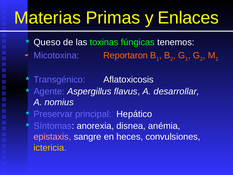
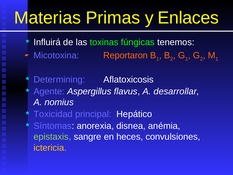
Queso: Queso -> Influirá (47, 42)
Transgénico: Transgénico -> Determining (59, 79)
Preservar: Preservar -> Toxicidad (53, 114)
epistaxis colour: pink -> light green (52, 137)
